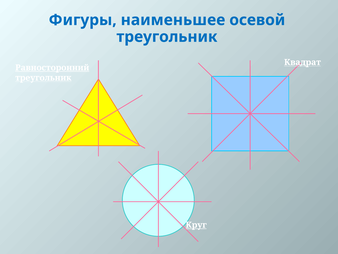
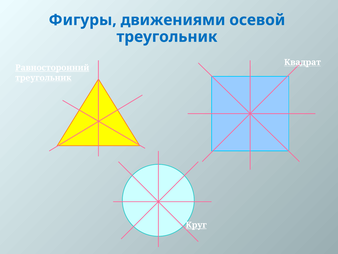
наименьшее: наименьшее -> движениями (173, 20)
